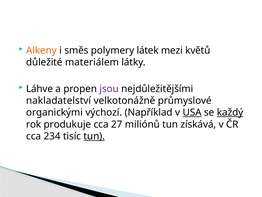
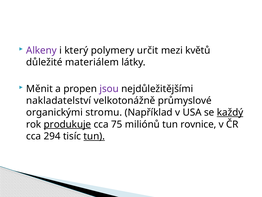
Alkeny colour: orange -> purple (41, 50)
směs: směs -> který (76, 50)
látek: látek -> určit (148, 50)
Láhve: Láhve -> Měnit (39, 89)
výchozí: výchozí -> stromu (104, 112)
USA underline: present -> none (192, 112)
produkuje underline: none -> present (67, 124)
27: 27 -> 75 (117, 124)
získává: získává -> rovnice (198, 124)
234: 234 -> 294 (52, 136)
